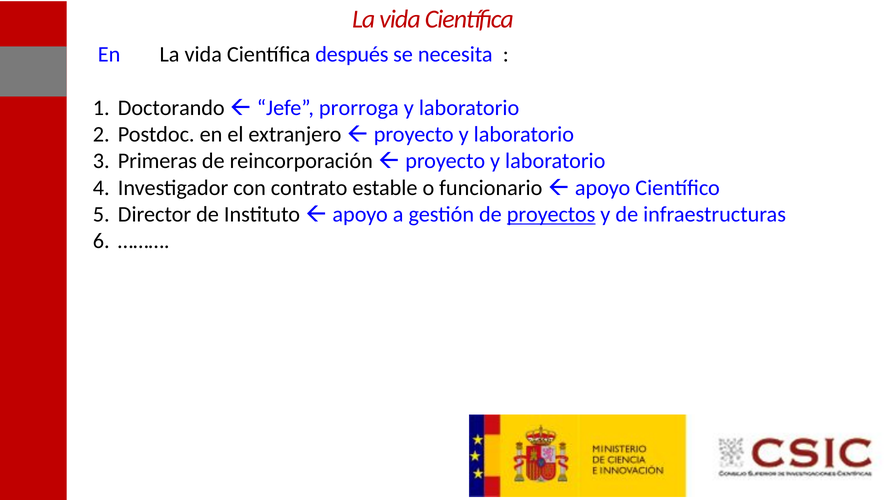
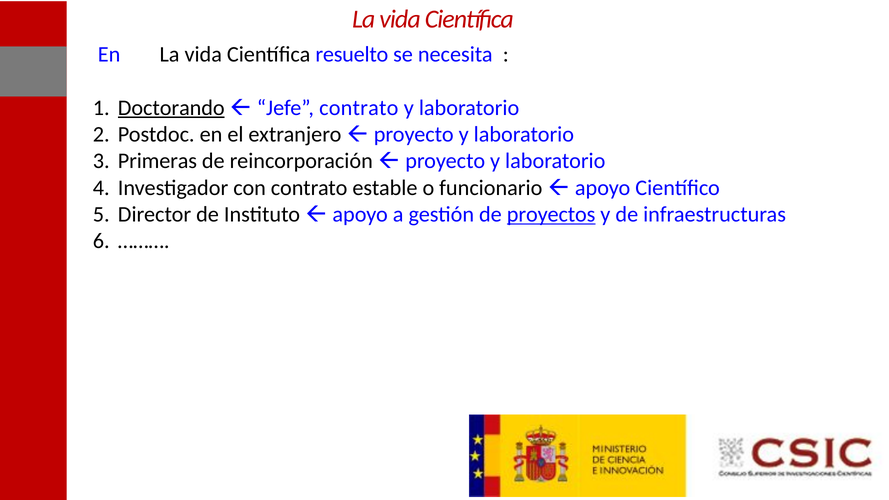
después: después -> resuelto (352, 54)
Doctorando underline: none -> present (171, 108)
Jefe prorroga: prorroga -> contrato (359, 108)
